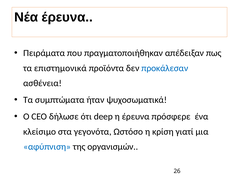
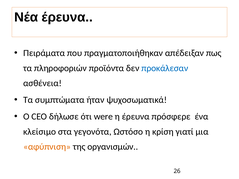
επιστημονικά: επιστημονικά -> πληροφοριών (60, 68)
deep: deep -> were (103, 117)
αφύπνιση colour: blue -> orange (47, 147)
